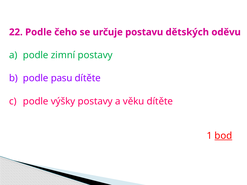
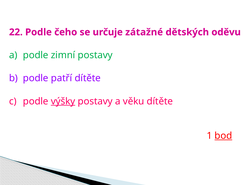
postavu: postavu -> zátažné (144, 32)
pasu: pasu -> patří (62, 78)
výšky underline: none -> present (63, 101)
